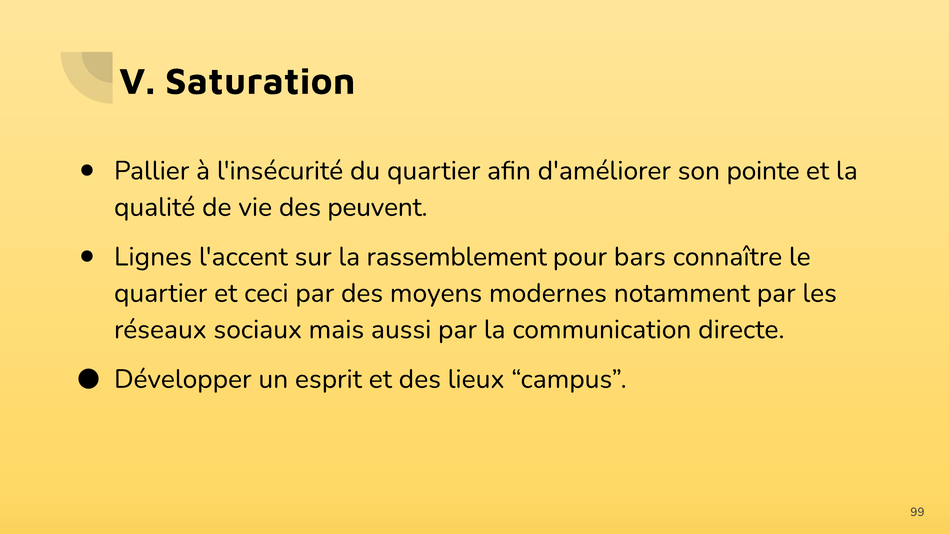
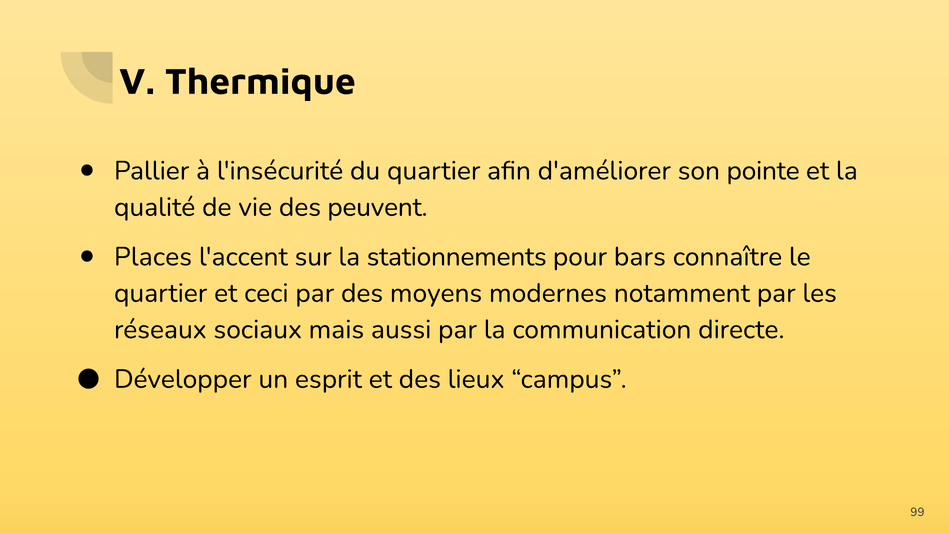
Saturation: Saturation -> Thermique (260, 82)
Lignes: Lignes -> Places (153, 257)
rassemblement: rassemblement -> stationnements (457, 257)
